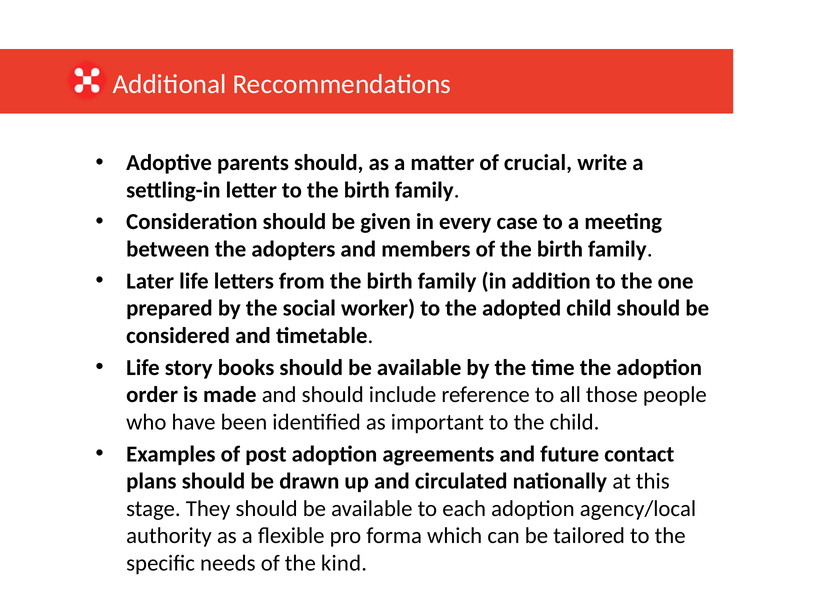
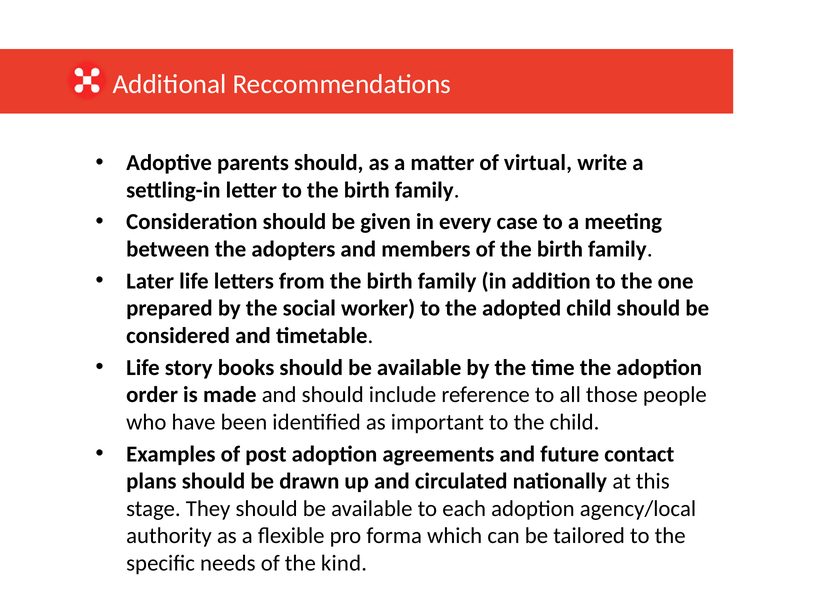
crucial: crucial -> virtual (538, 163)
